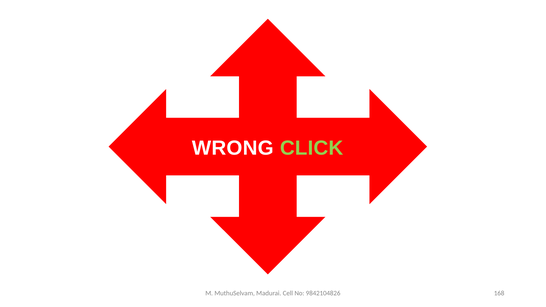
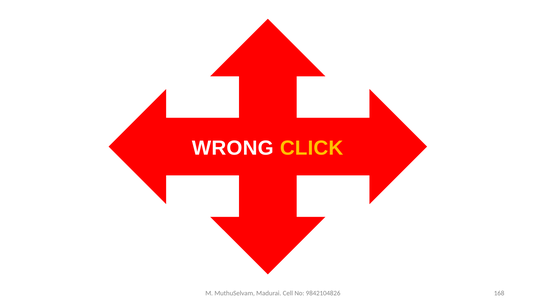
CLICK colour: light green -> yellow (312, 148)
